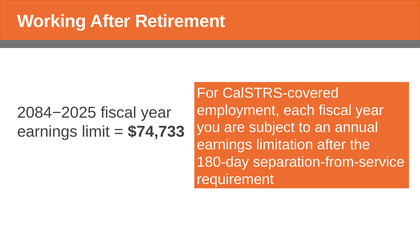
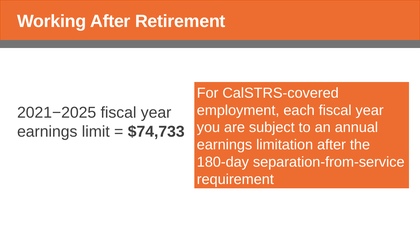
2084−2025: 2084−2025 -> 2021−2025 (57, 113)
